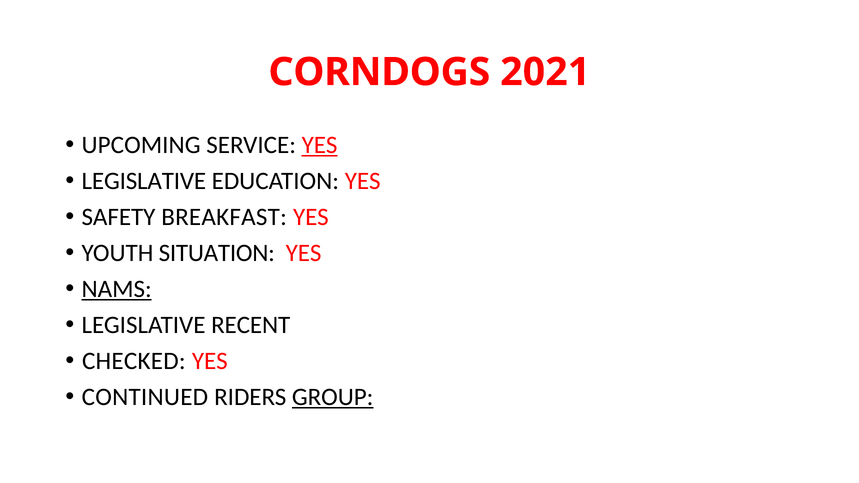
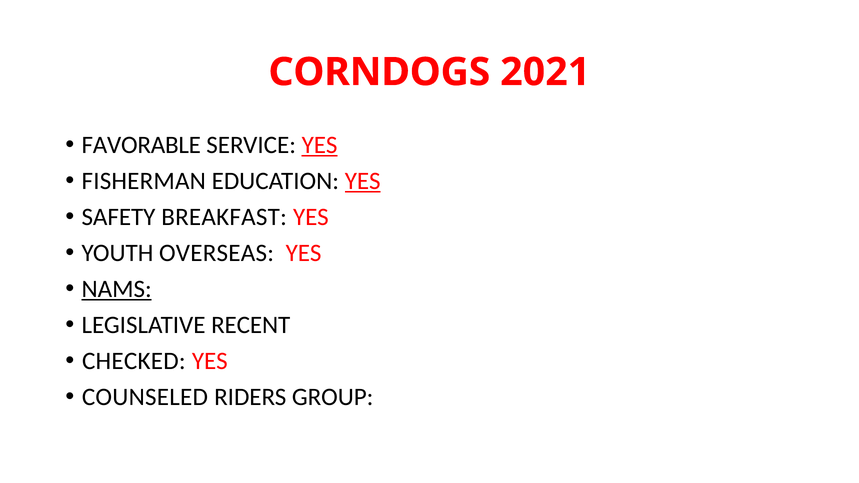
UPCOMING: UPCOMING -> FAVORABLE (141, 145)
LEGISLATIVE: LEGISLATIVE -> FISHERMAN (144, 181)
YES underline: none -> present (363, 181)
SITUATION: SITUATION -> OVERSEAS (217, 253)
CONTINUED: CONTINUED -> COUNSELED (145, 397)
GROUP underline: present -> none (333, 397)
